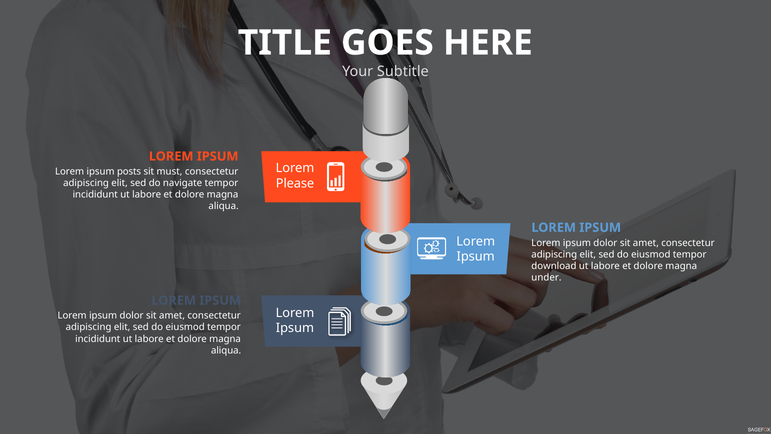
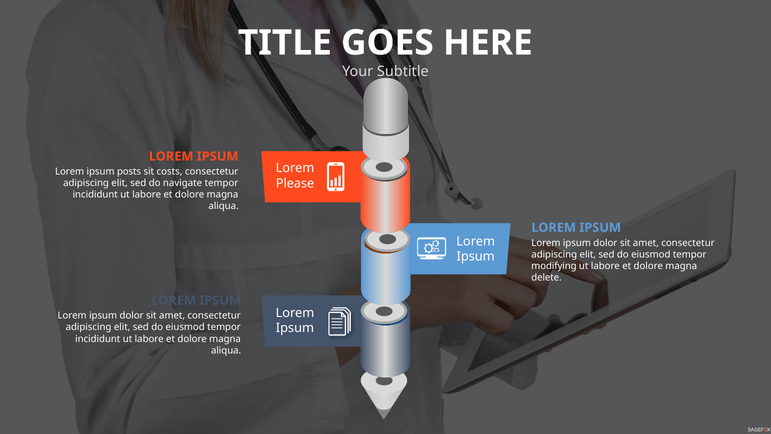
must: must -> costs (170, 171)
download: download -> modifying (554, 266)
under: under -> delete (547, 277)
